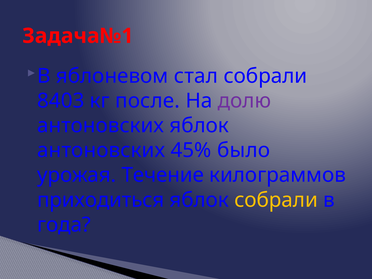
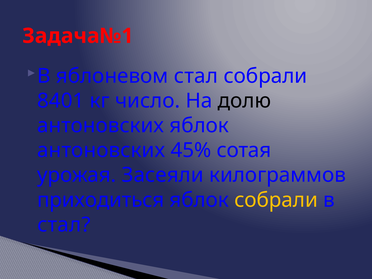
8403: 8403 -> 8401 (61, 101)
после: после -> число (148, 101)
долю colour: purple -> black (244, 101)
было: было -> сотая (244, 150)
Течение: Течение -> Засеяли (163, 175)
года: года -> стал (64, 225)
